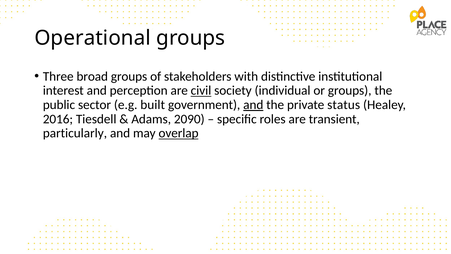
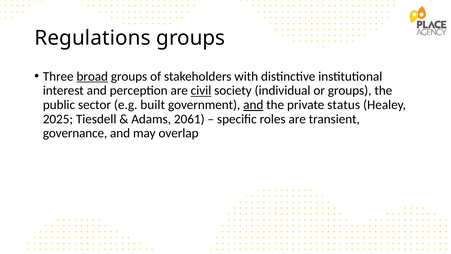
Operational: Operational -> Regulations (93, 38)
broad underline: none -> present (92, 76)
2016: 2016 -> 2025 (58, 119)
2090: 2090 -> 2061 (189, 119)
particularly: particularly -> governance (75, 133)
overlap underline: present -> none (179, 133)
